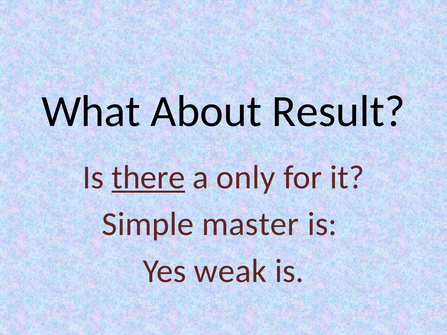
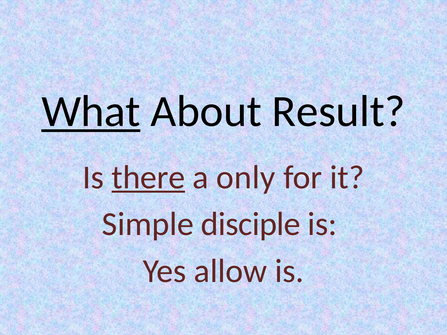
What underline: none -> present (91, 112)
master: master -> disciple (251, 224)
weak: weak -> allow (231, 271)
